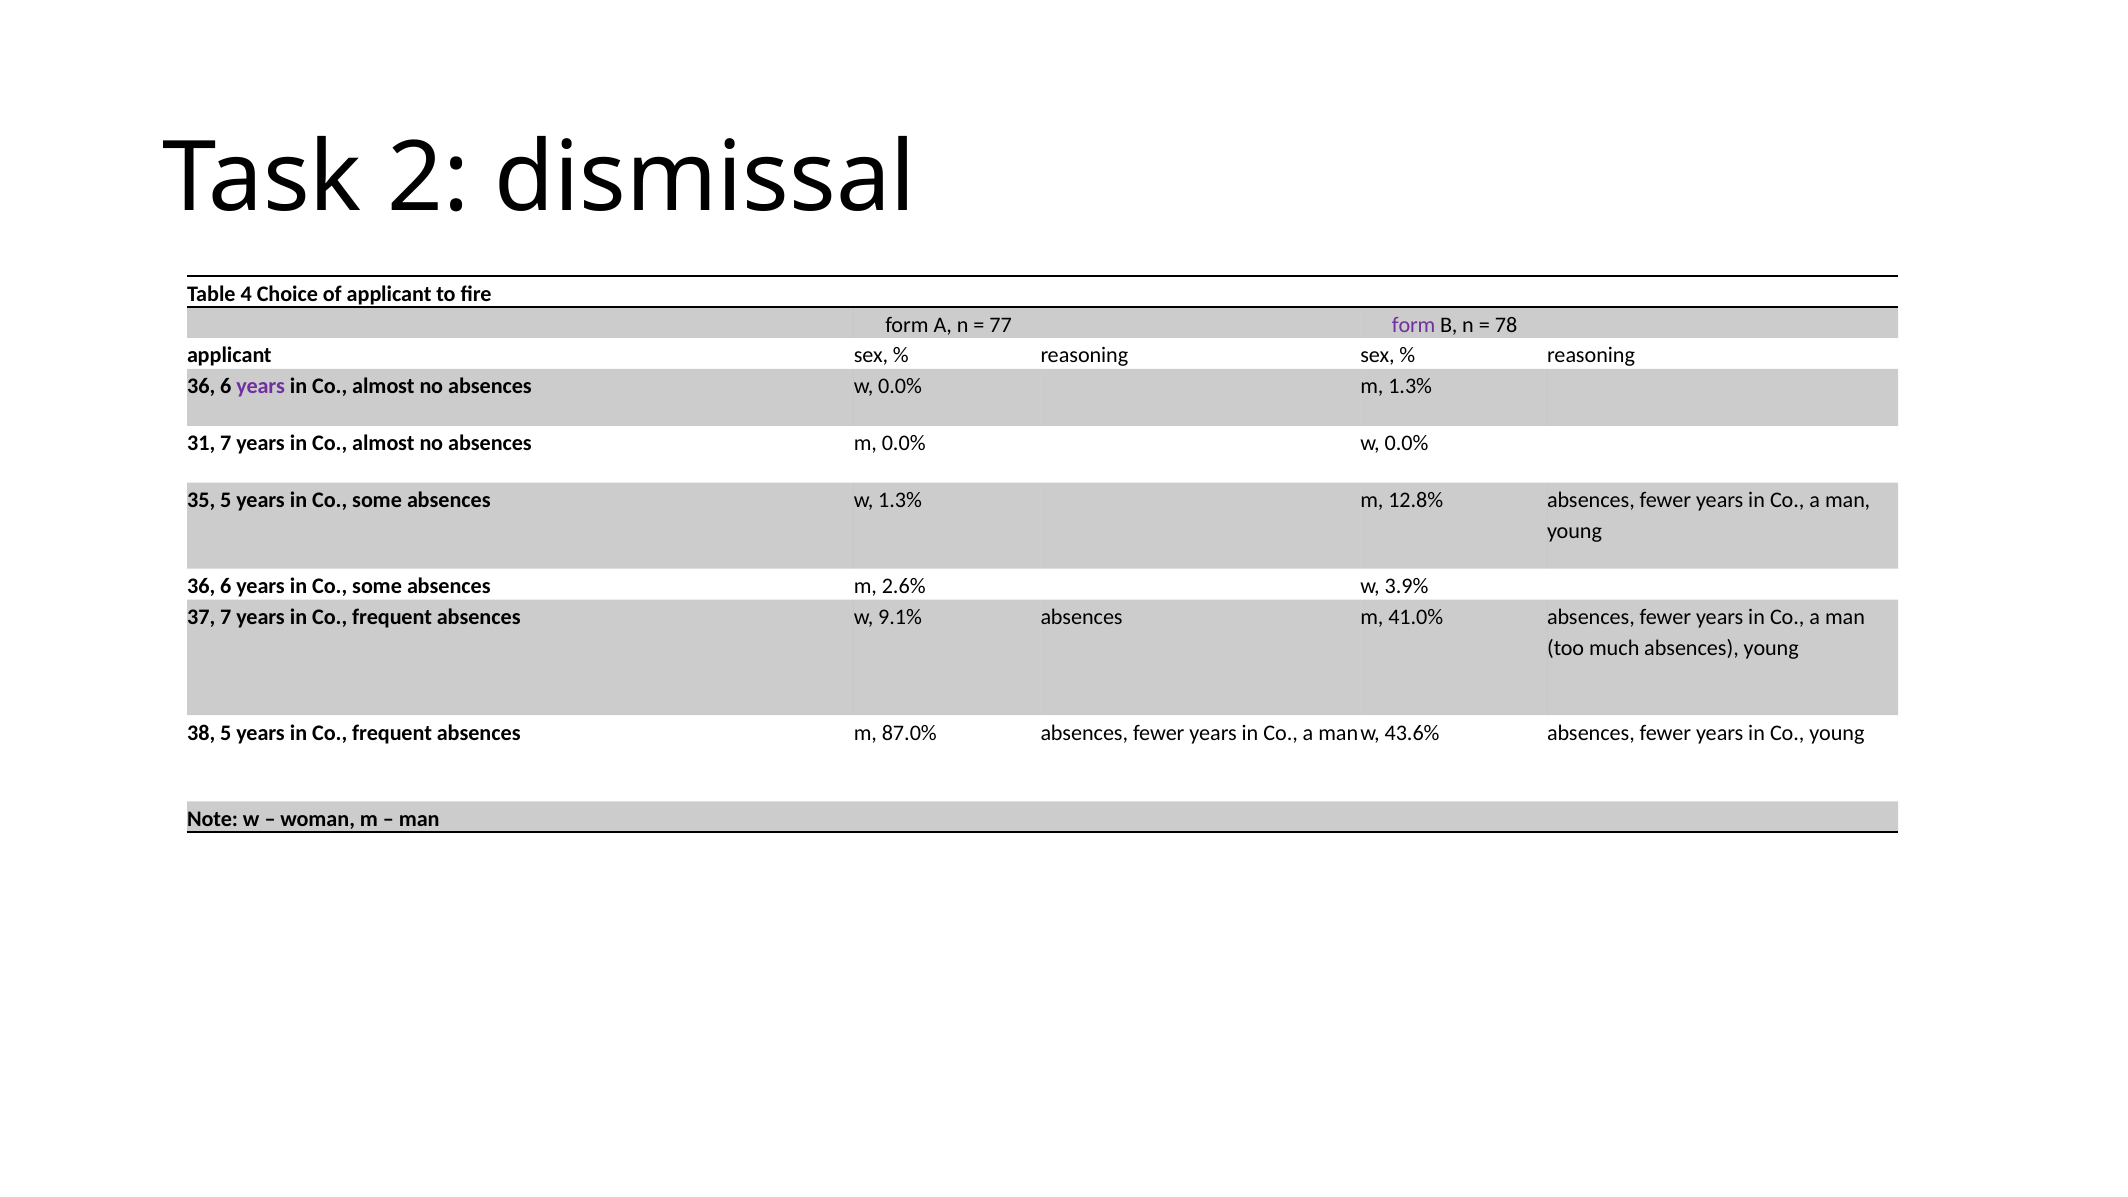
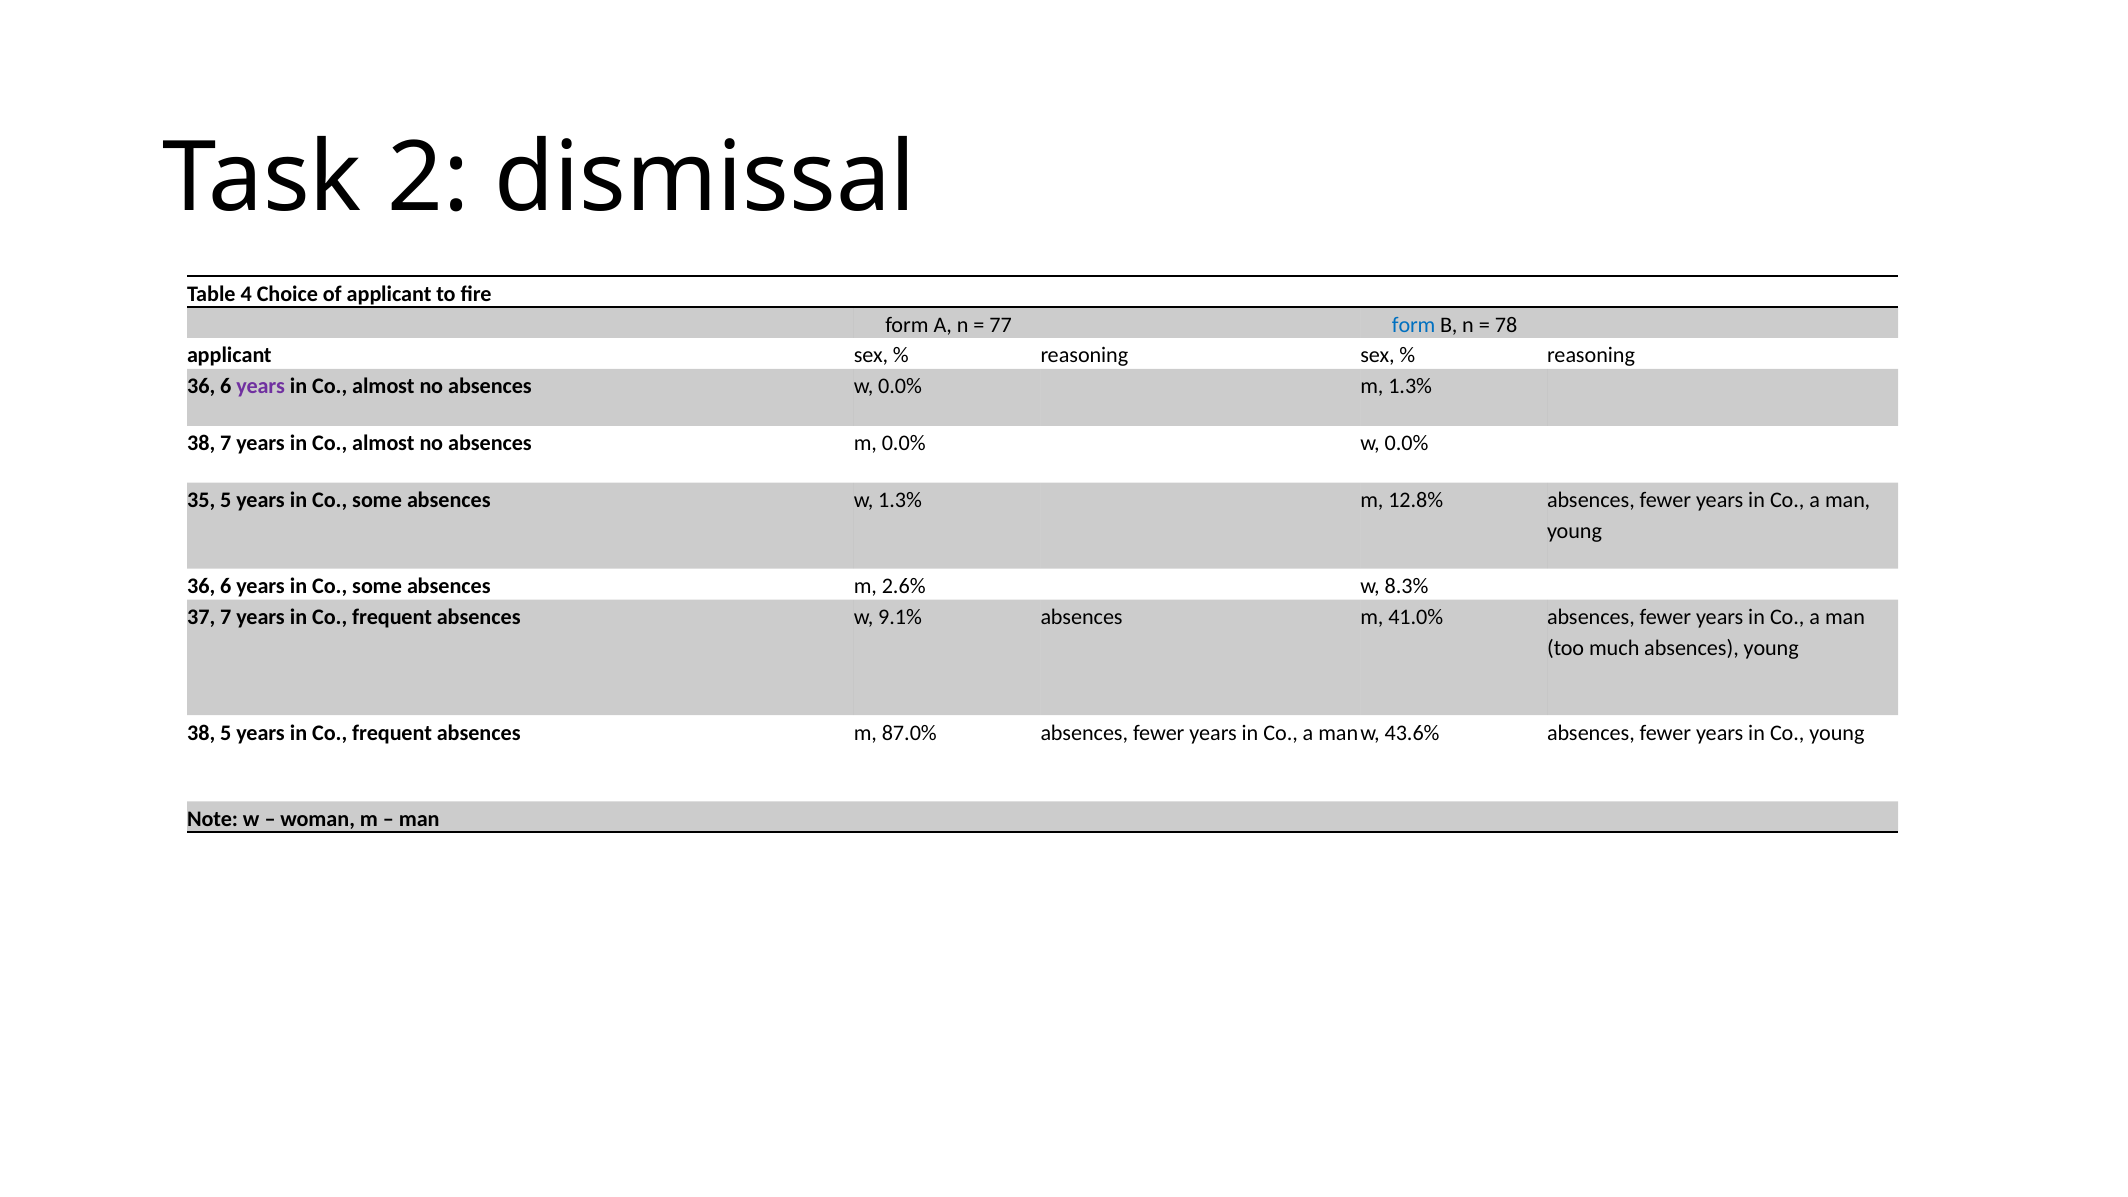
form colour: purple -> blue (1414, 325)
31: 31 -> 38 (201, 443)
3.9%: 3.9% -> 8.3% (1406, 586)
